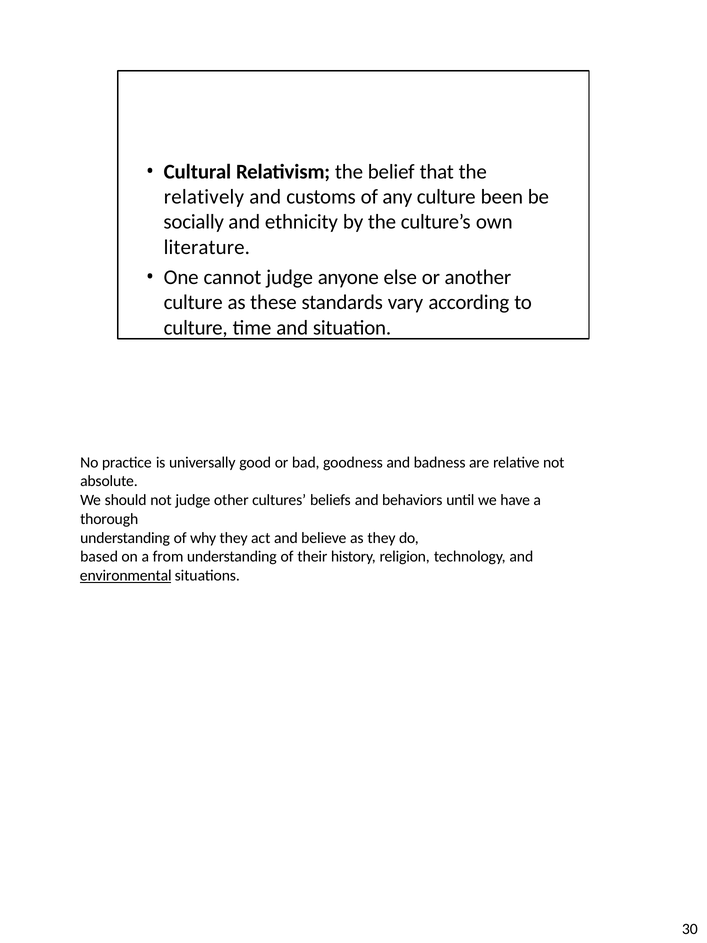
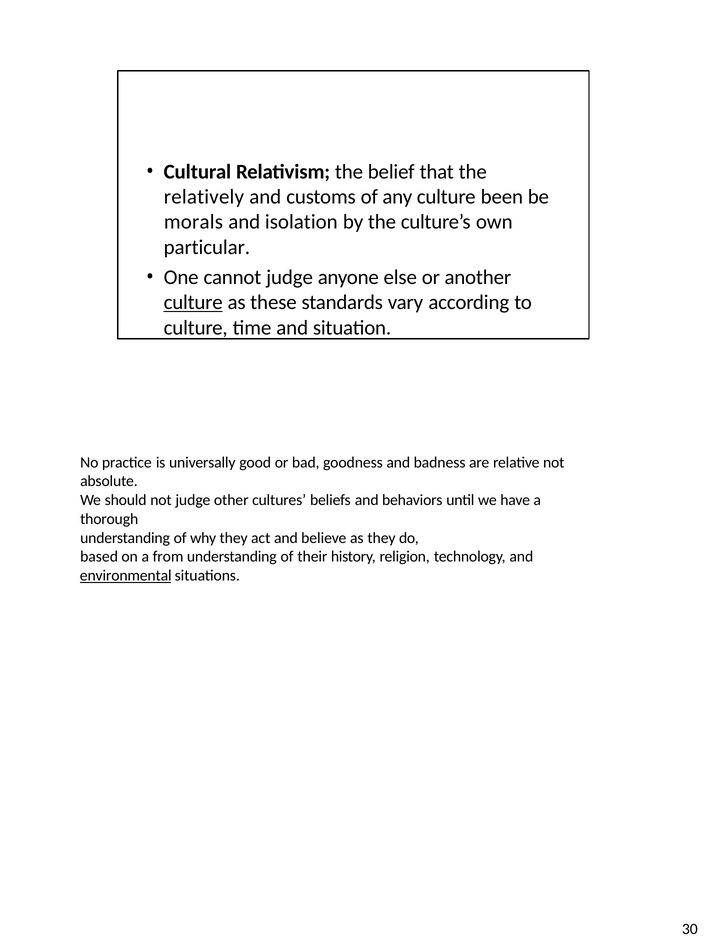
socially: socially -> morals (193, 222)
ethnicity: ethnicity -> isolation (301, 222)
literature: literature -> particular (207, 247)
culture underline: none -> present (193, 302)
